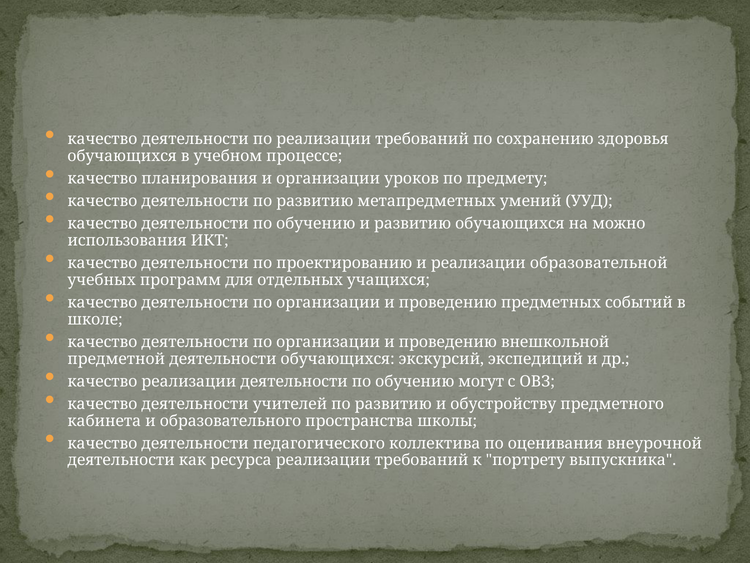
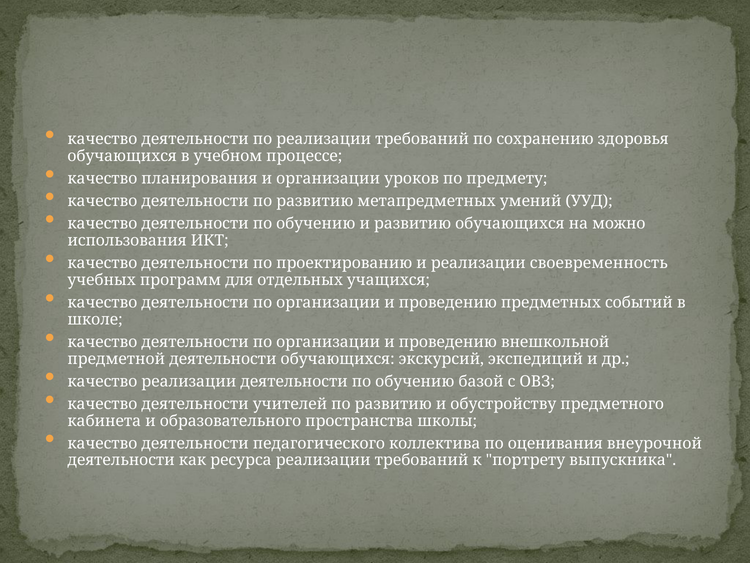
образовательной: образовательной -> своевременность (599, 263)
могут: могут -> базой (481, 381)
